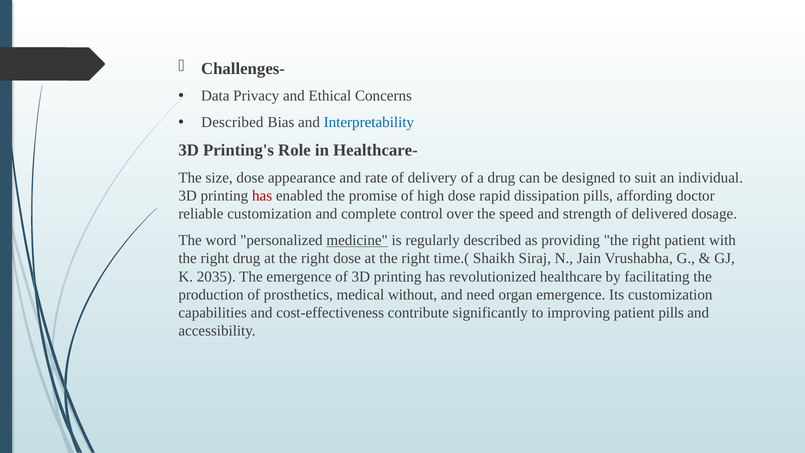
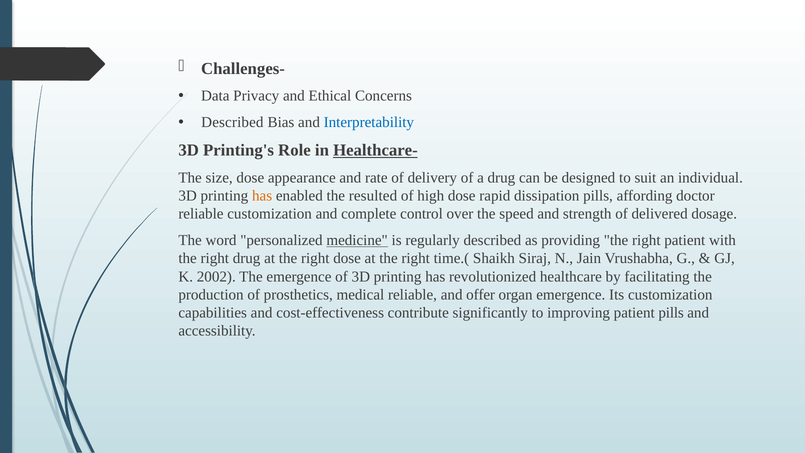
Healthcare- underline: none -> present (375, 150)
has colour: red -> orange (262, 196)
promise: promise -> resulted (373, 196)
2035: 2035 -> 2002 (216, 276)
medical without: without -> reliable (412, 295)
need: need -> offer (481, 295)
